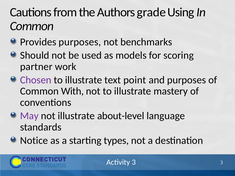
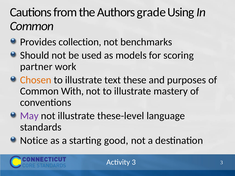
Provides purposes: purposes -> collection (80, 42)
Chosen colour: purple -> orange (36, 80)
point: point -> these (135, 80)
about-level: about-level -> these-level (121, 116)
types: types -> good (116, 141)
